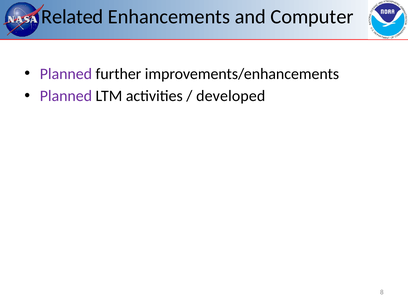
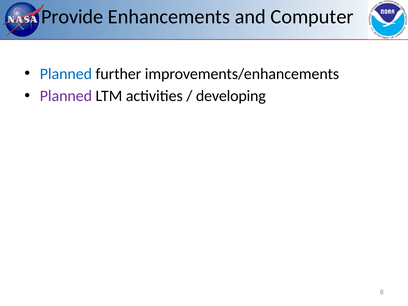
Related: Related -> Provide (72, 17)
Planned colour: purple -> blue (66, 74)
developed: developed -> developing (231, 96)
